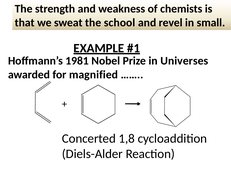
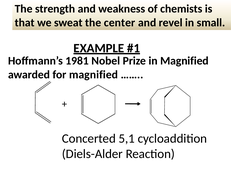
school: school -> center (120, 23)
in Universes: Universes -> Magnified (184, 61)
1,8: 1,8 -> 5,1 (127, 139)
